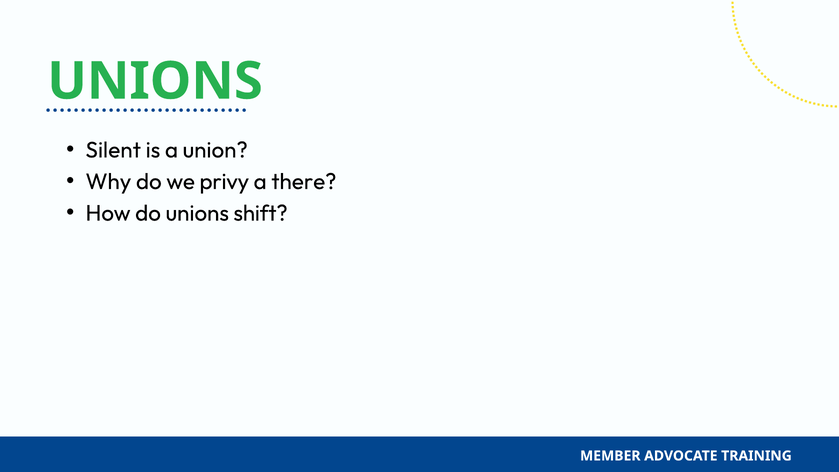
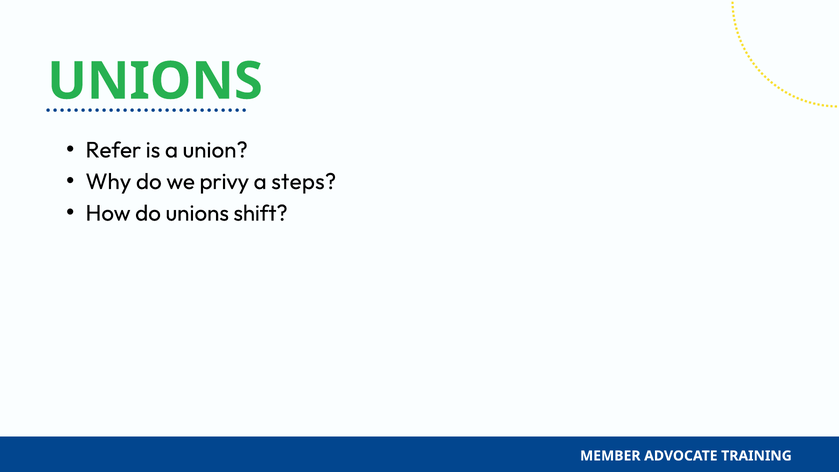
Silent: Silent -> Refer (113, 150)
there: there -> steps (304, 182)
